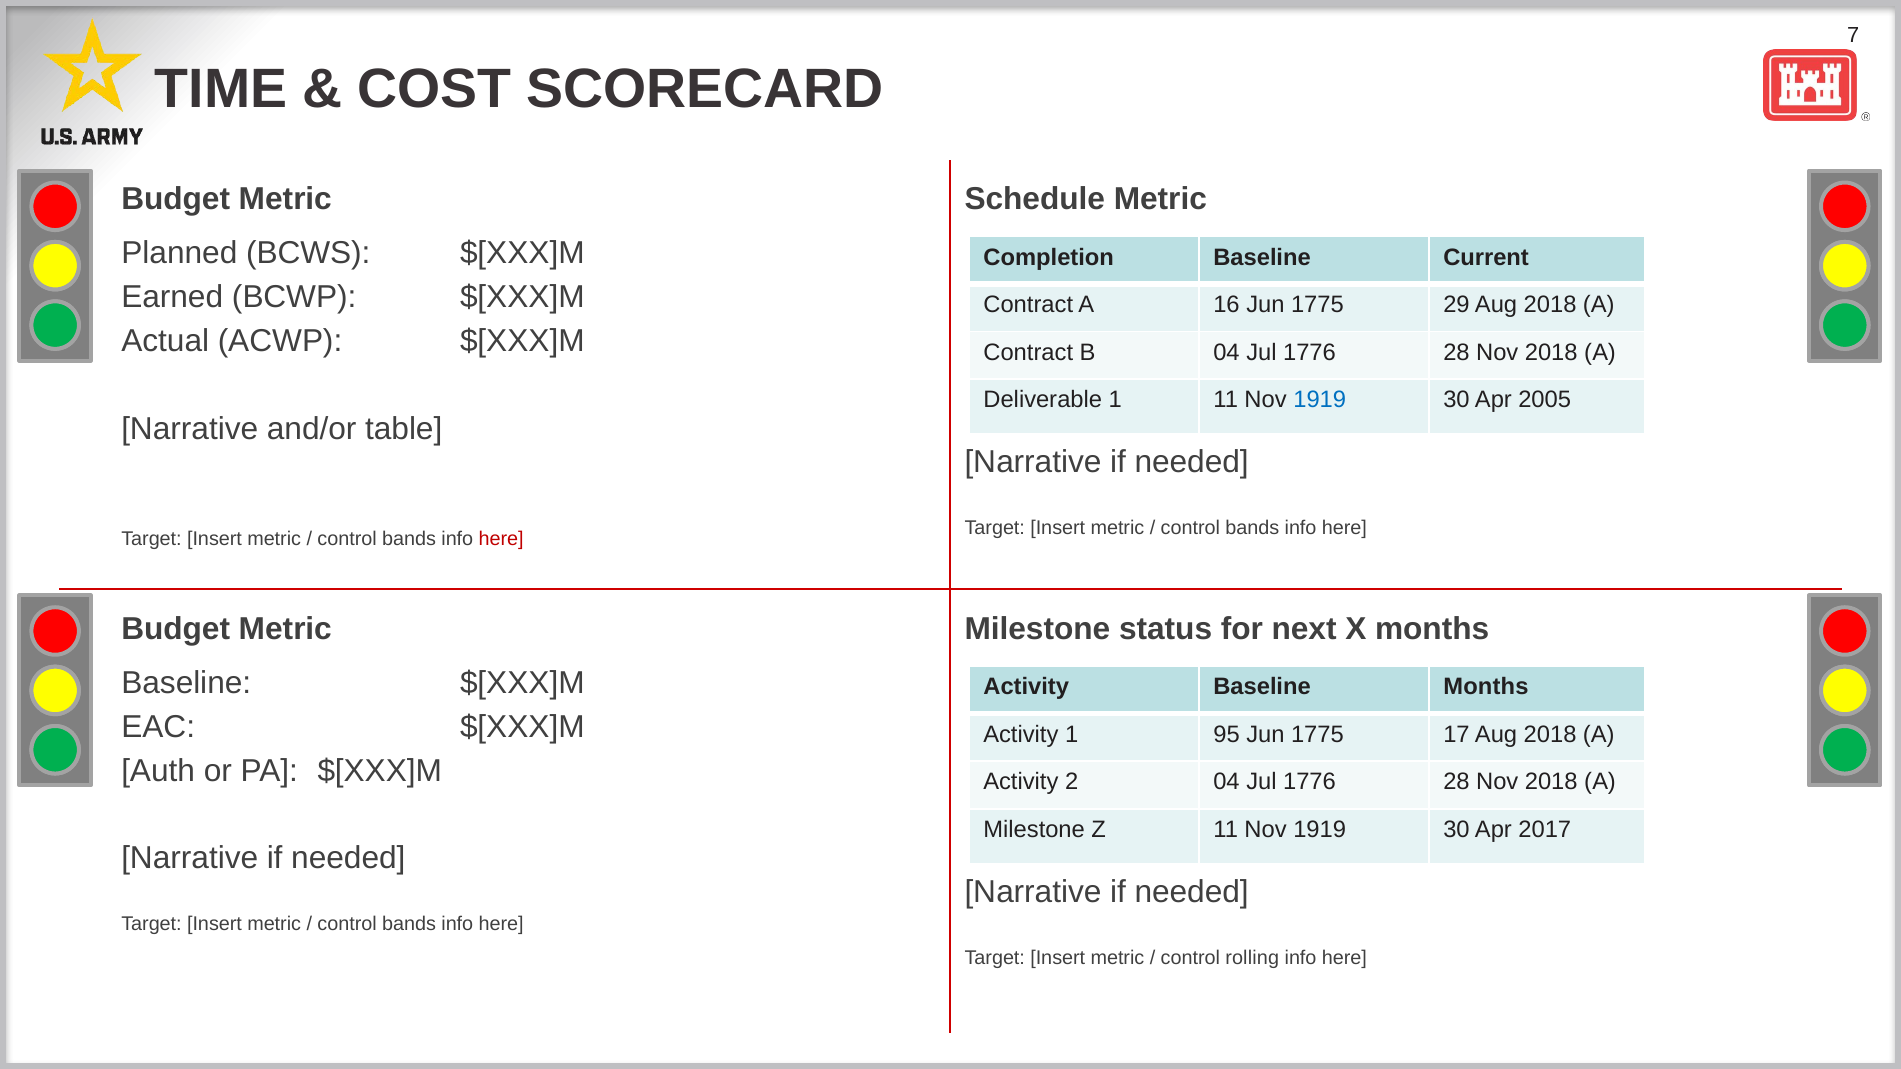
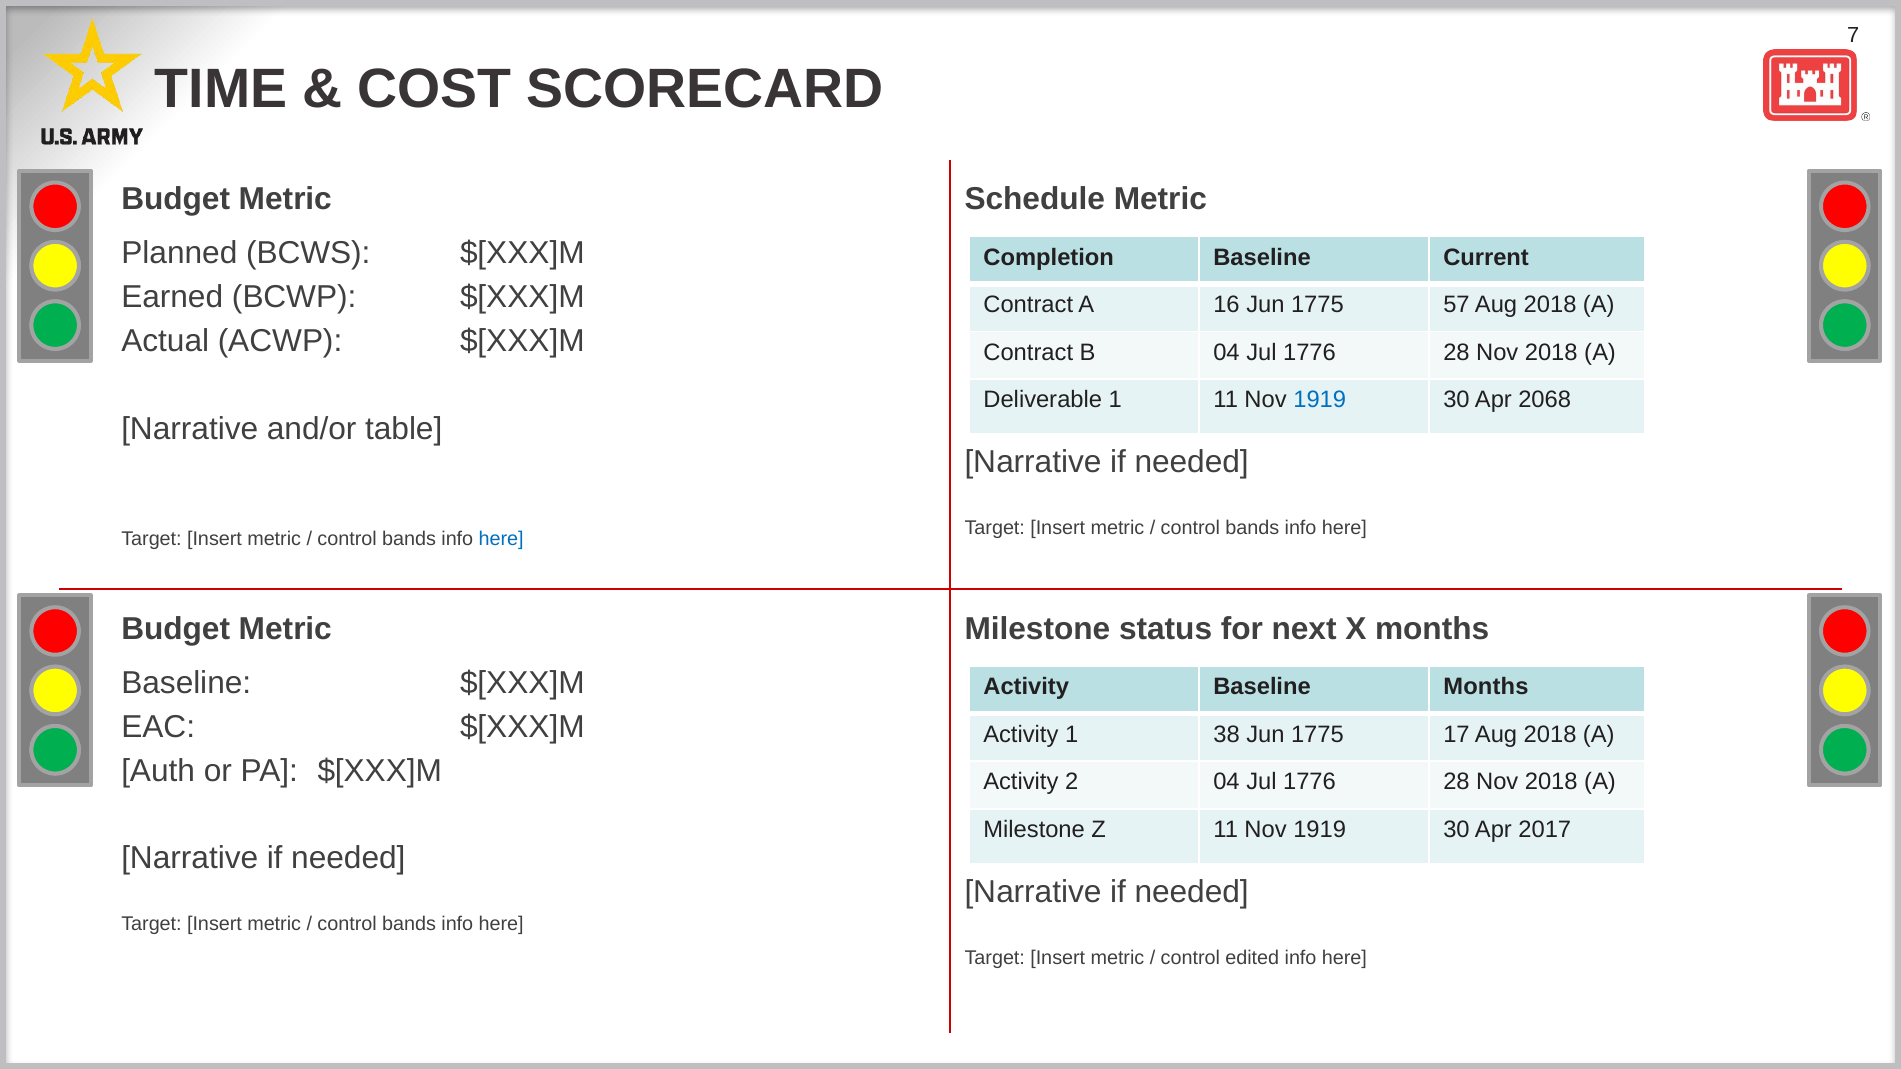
29: 29 -> 57 (1456, 305)
2005: 2005 -> 2068 (1545, 400)
here colour: red -> blue (501, 539)
95: 95 -> 38 (1227, 735)
rolling: rolling -> edited (1252, 958)
